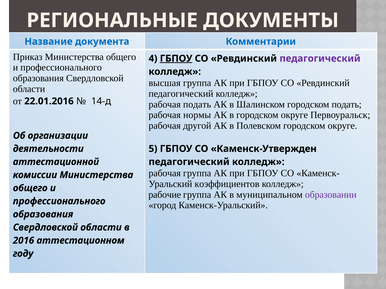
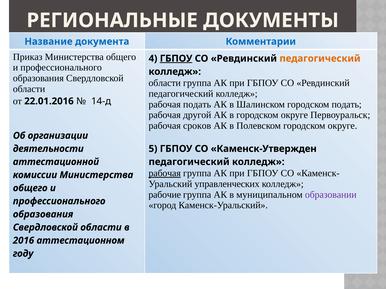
педагогический colour: purple -> orange (320, 59)
высшая: высшая -> области (165, 83)
нормы: нормы -> другой (197, 115)
другой: другой -> сроков (197, 126)
рабочая underline: none -> present (165, 174)
коэффициентов: коэффициентов -> управленческих (227, 184)
